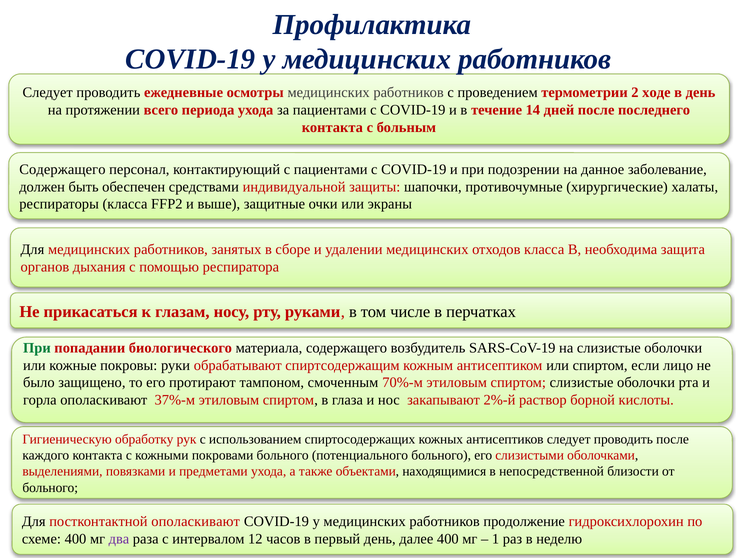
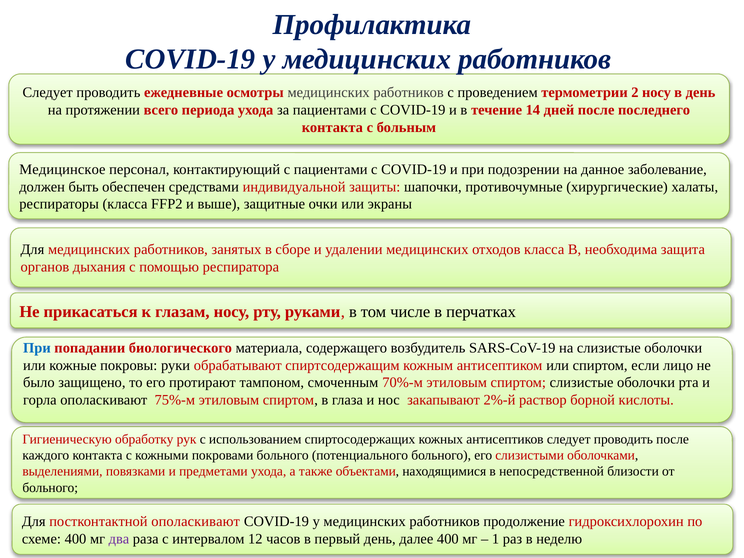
2 ходе: ходе -> носу (656, 93)
Содержащего: Содержащего -> Медицинское (62, 169)
При colour: green -> blue (37, 348)
37%-м: 37%-м -> 75%-м (175, 400)
